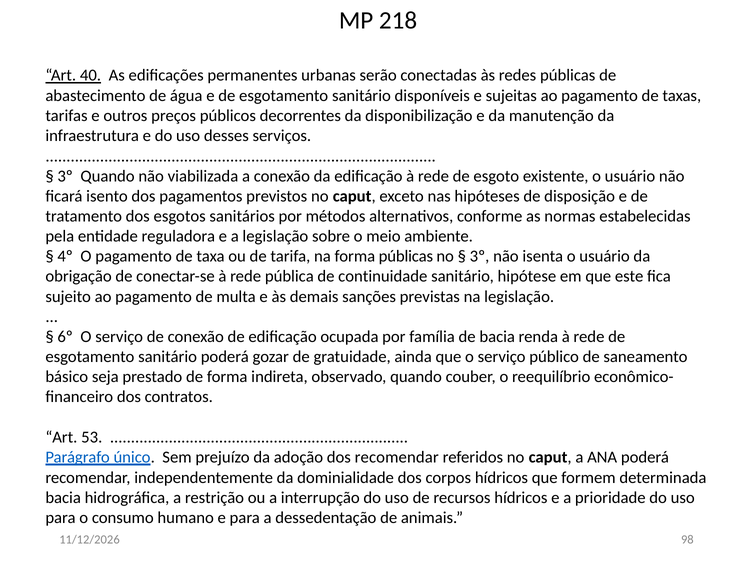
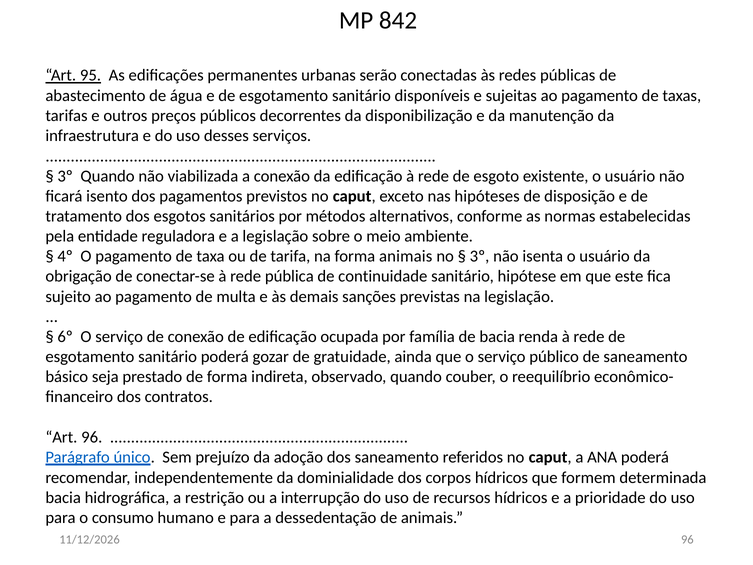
218: 218 -> 842 (398, 21)
40: 40 -> 95 (90, 75)
forma públicas: públicas -> animais (406, 256)
Art 53: 53 -> 96 (92, 437)
dos recomendar: recomendar -> saneamento (397, 457)
98: 98 -> 96 (687, 539)
